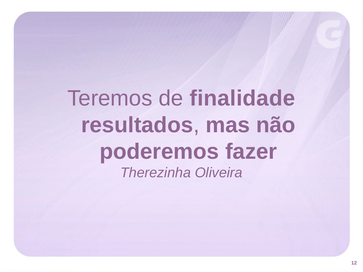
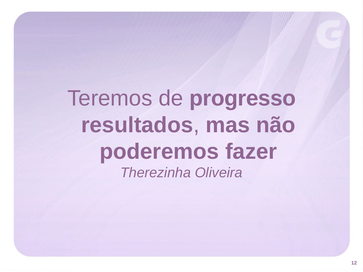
finalidade: finalidade -> progresso (243, 98)
